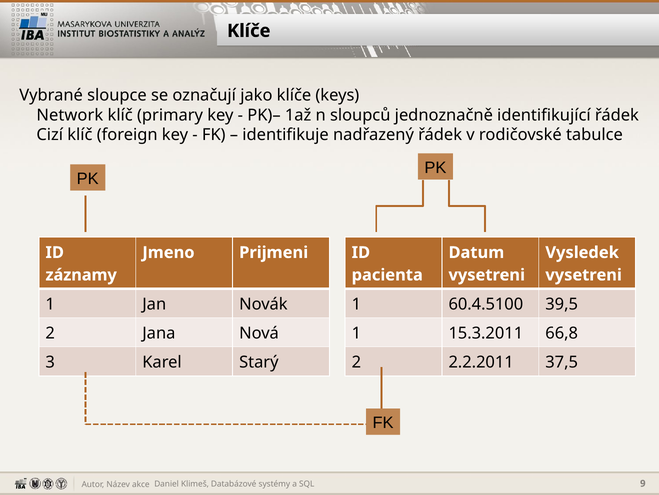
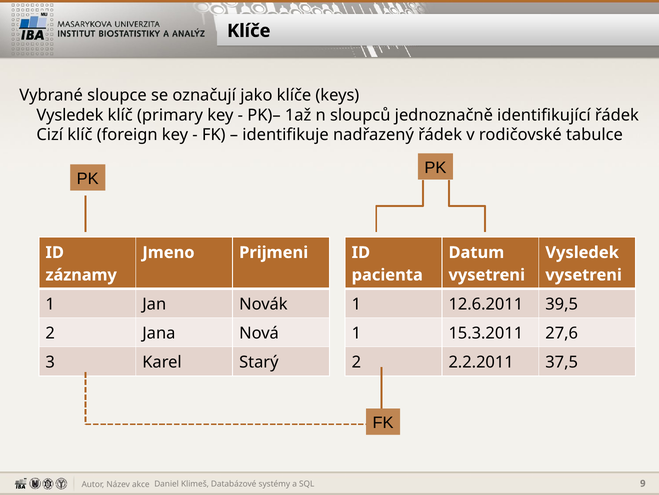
Network: Network -> Vysledek (70, 115)
60.4.5100: 60.4.5100 -> 12.6.2011 (486, 304)
66,8: 66,8 -> 27,6 (562, 333)
